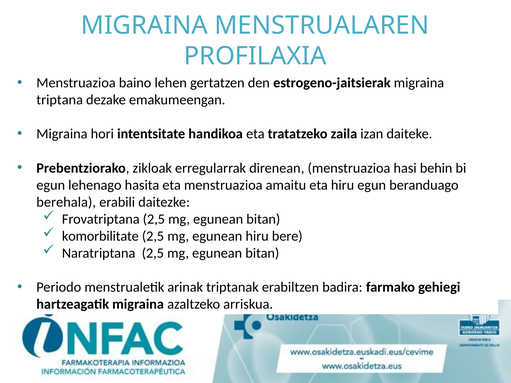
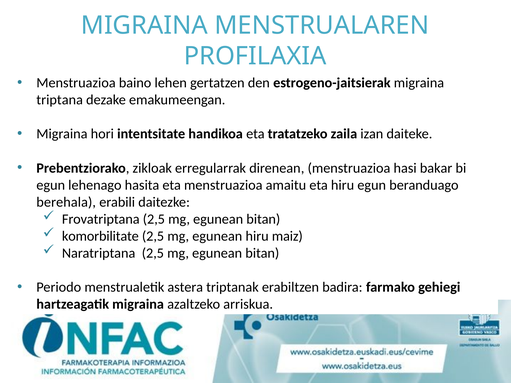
behin: behin -> bakar (436, 168)
bere: bere -> maiz (287, 236)
arinak: arinak -> astera (185, 287)
